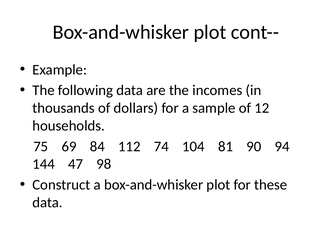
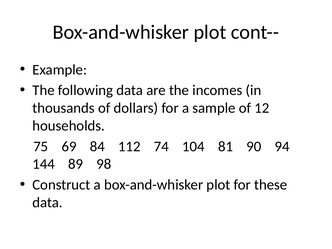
47: 47 -> 89 (76, 164)
